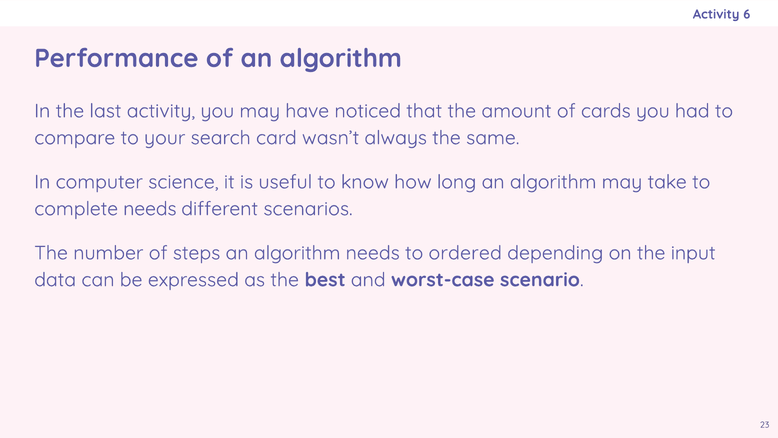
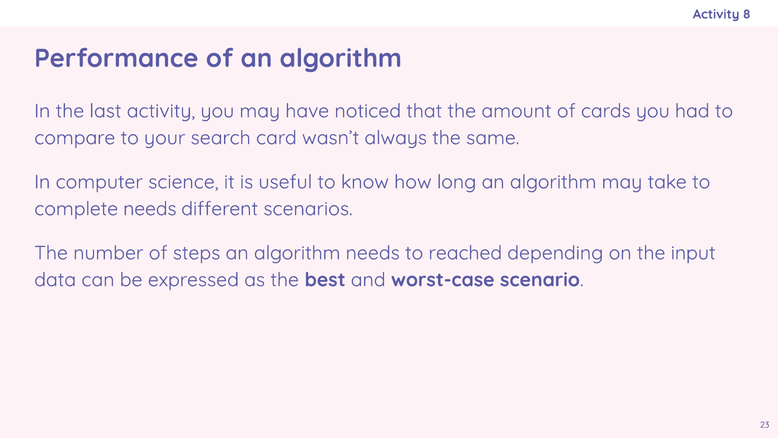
6: 6 -> 8 (747, 14)
ordered: ordered -> reached (465, 253)
